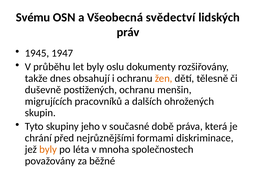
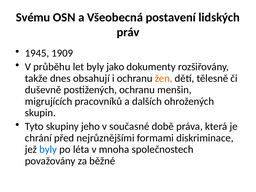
svědectví: svědectví -> postavení (171, 17)
1947: 1947 -> 1909 (62, 53)
oslu: oslu -> jako (115, 67)
byly colour: orange -> blue (48, 149)
